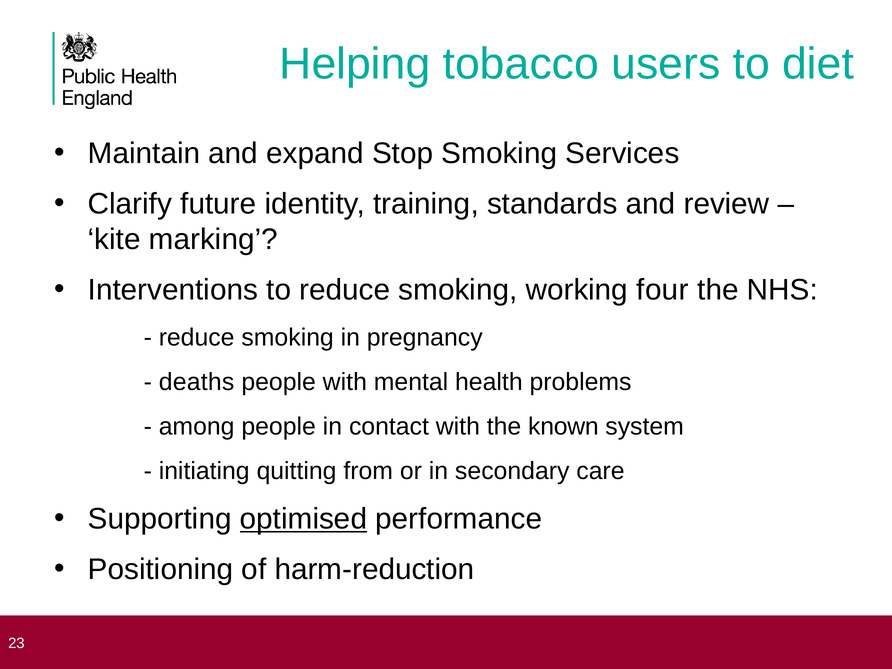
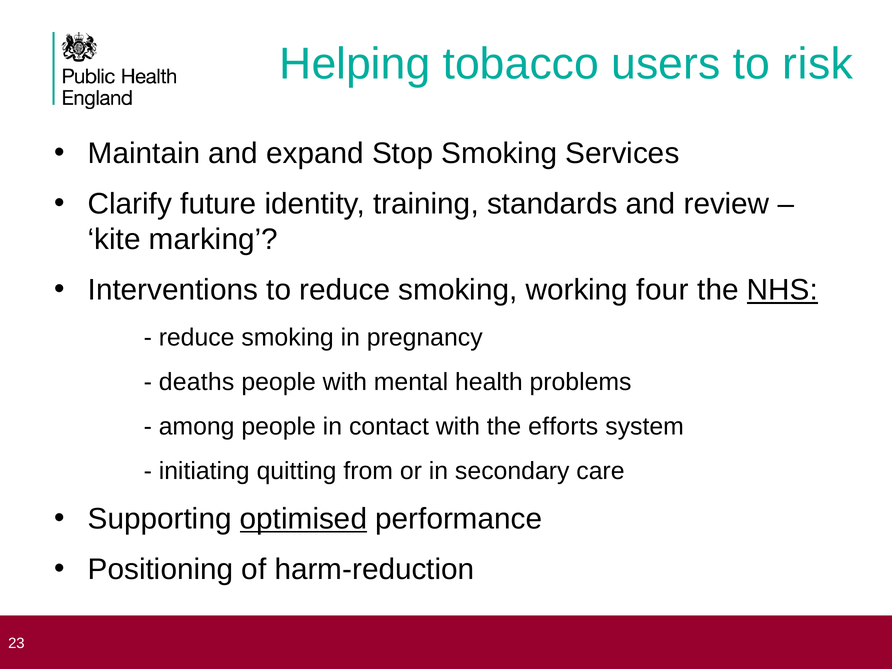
diet: diet -> risk (818, 64)
NHS underline: none -> present (782, 290)
known: known -> efforts (563, 427)
